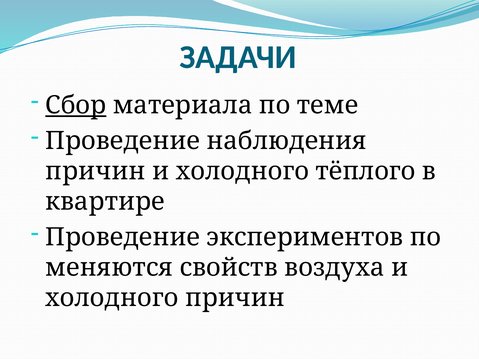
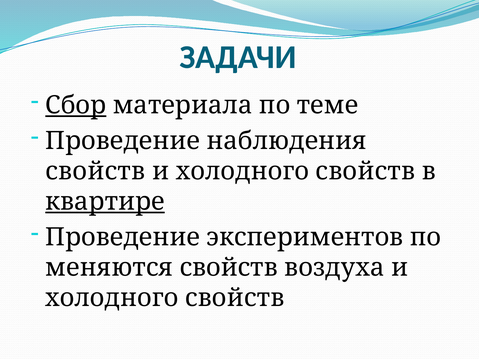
причин: причин -> свойств (95, 171)
тёплого: тёплого -> свойств (365, 171)
квартире underline: none -> present (105, 202)
причин: причин -> свойств (235, 298)
